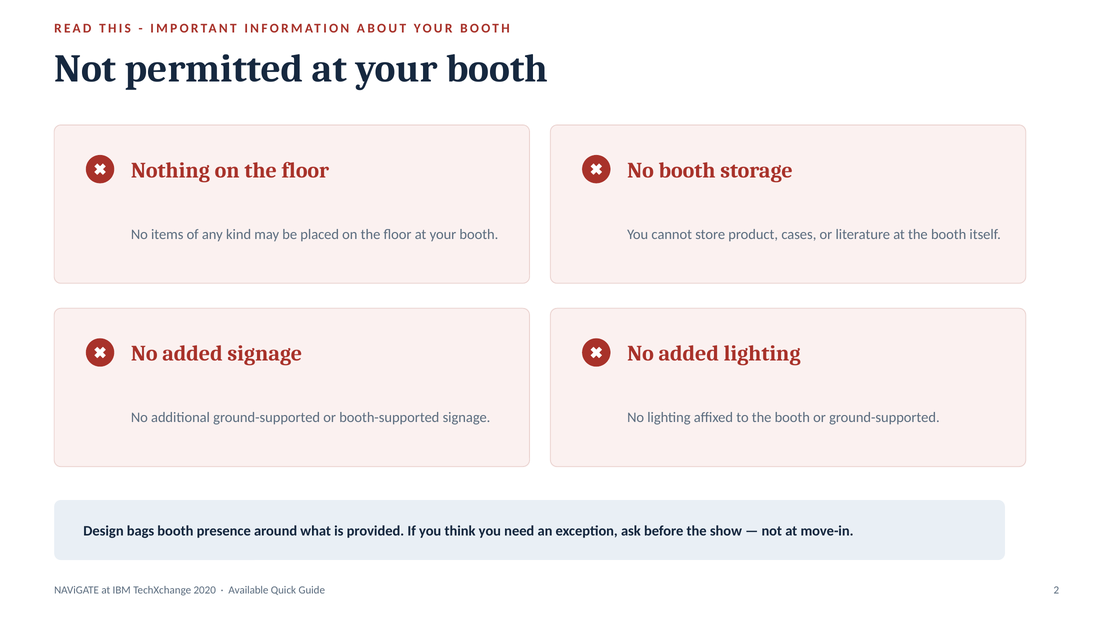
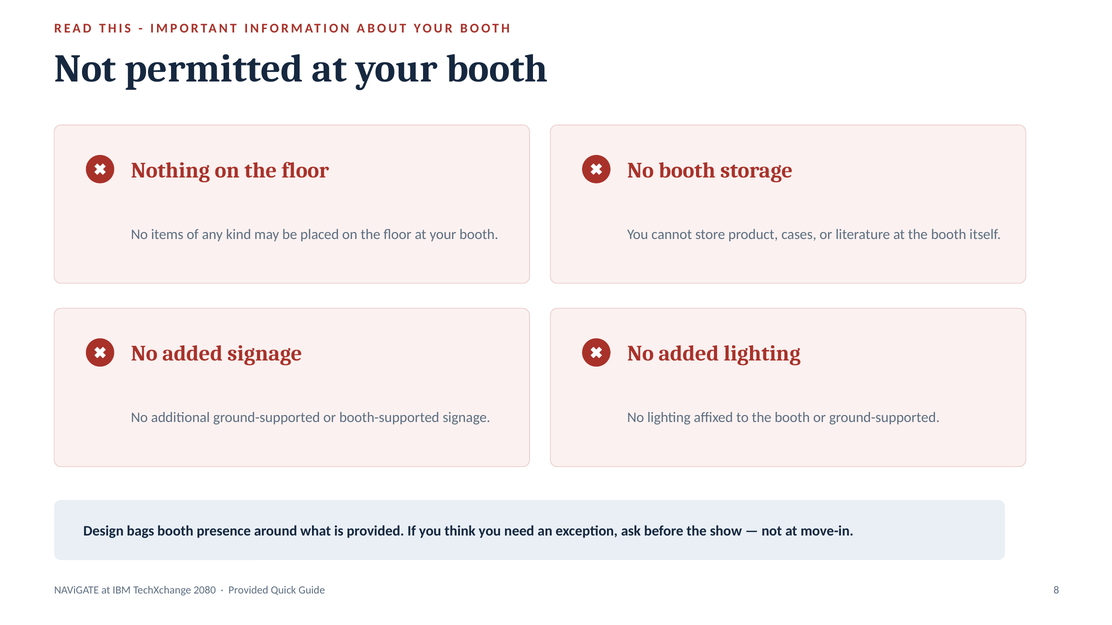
2020: 2020 -> 2080 (205, 590)
Available: Available -> Provided (248, 590)
2: 2 -> 8 (1056, 590)
